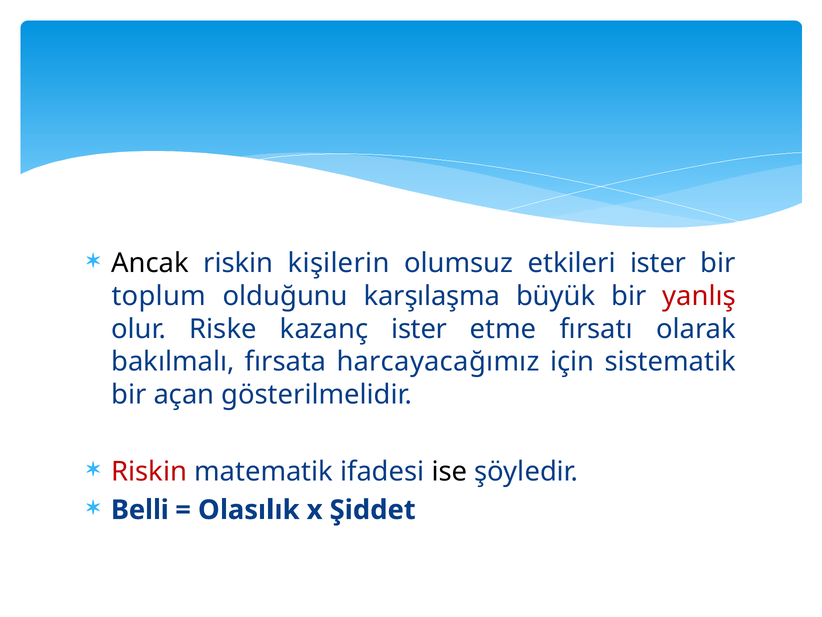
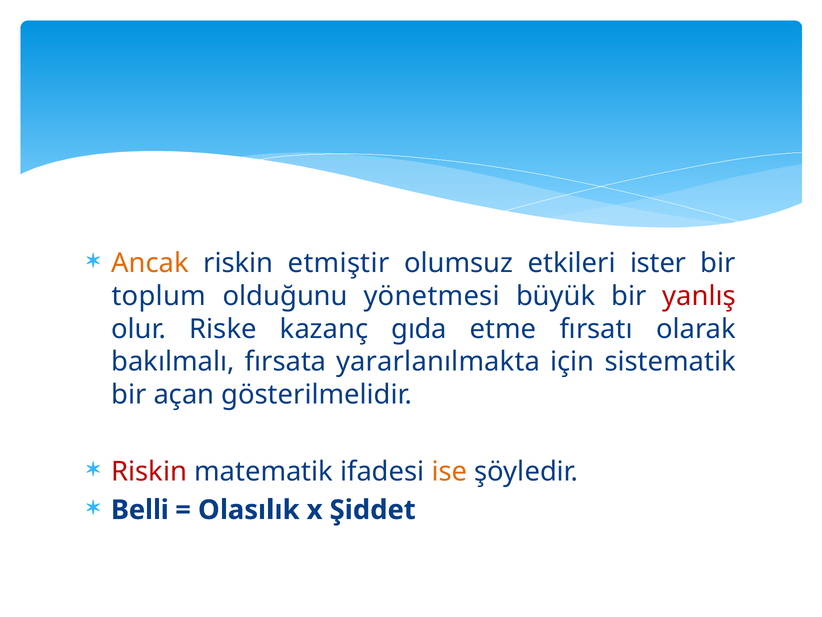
Ancak colour: black -> orange (150, 263)
kişilerin: kişilerin -> etmiştir (339, 263)
karşılaşma: karşılaşma -> yönetmesi (432, 296)
kazanç ister: ister -> gıda (419, 329)
harcayacağımız: harcayacağımız -> yararlanılmakta (438, 362)
ise colour: black -> orange (449, 471)
